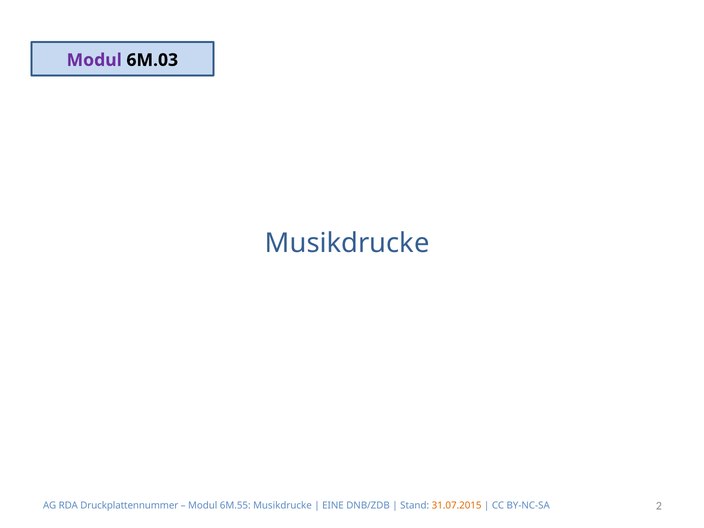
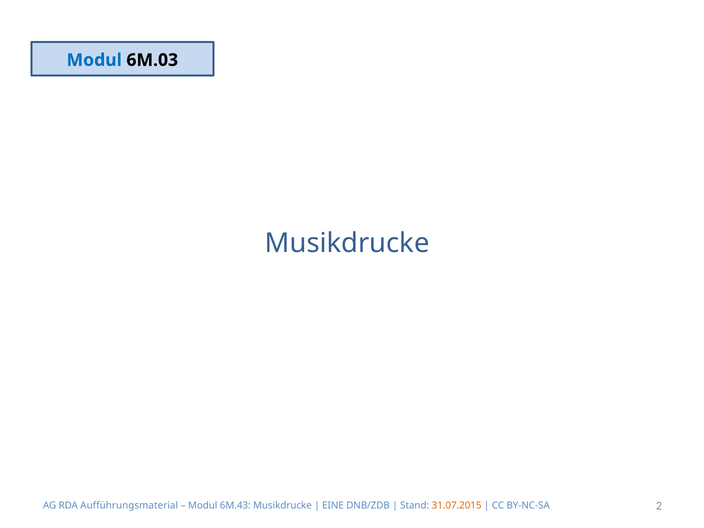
Modul colour: purple -> blue (94, 60)
Druckplattennummer: Druckplattennummer -> Aufführungsmaterial (129, 506)
6M.55: 6M.55 -> 6M.43 (235, 506)
